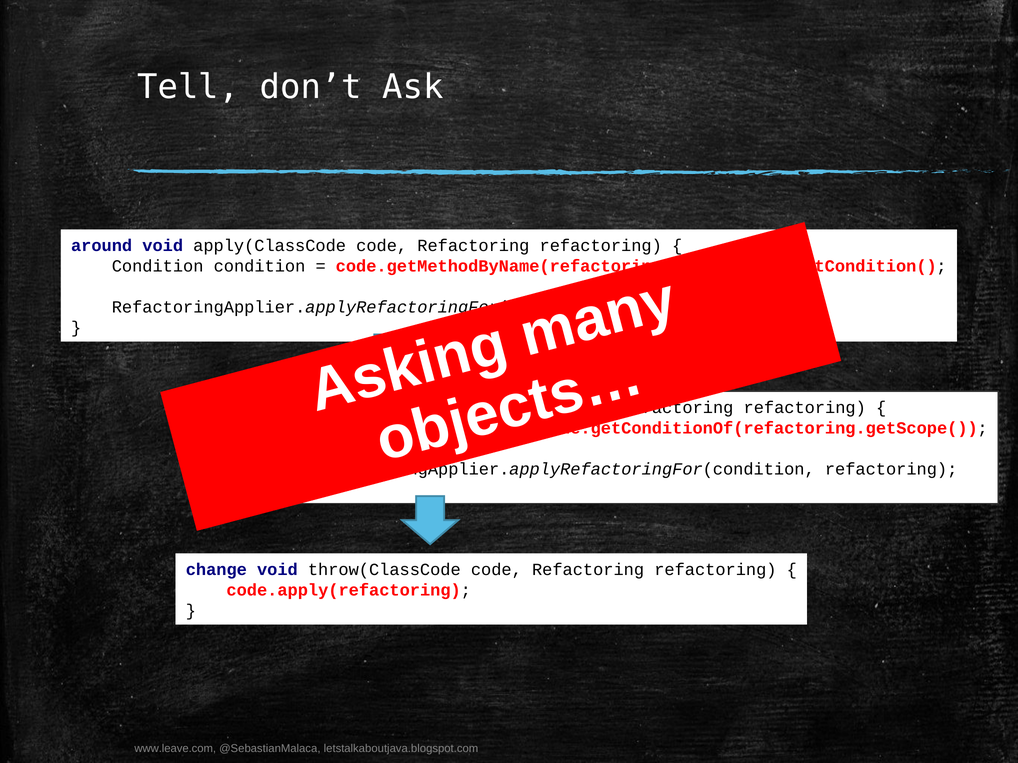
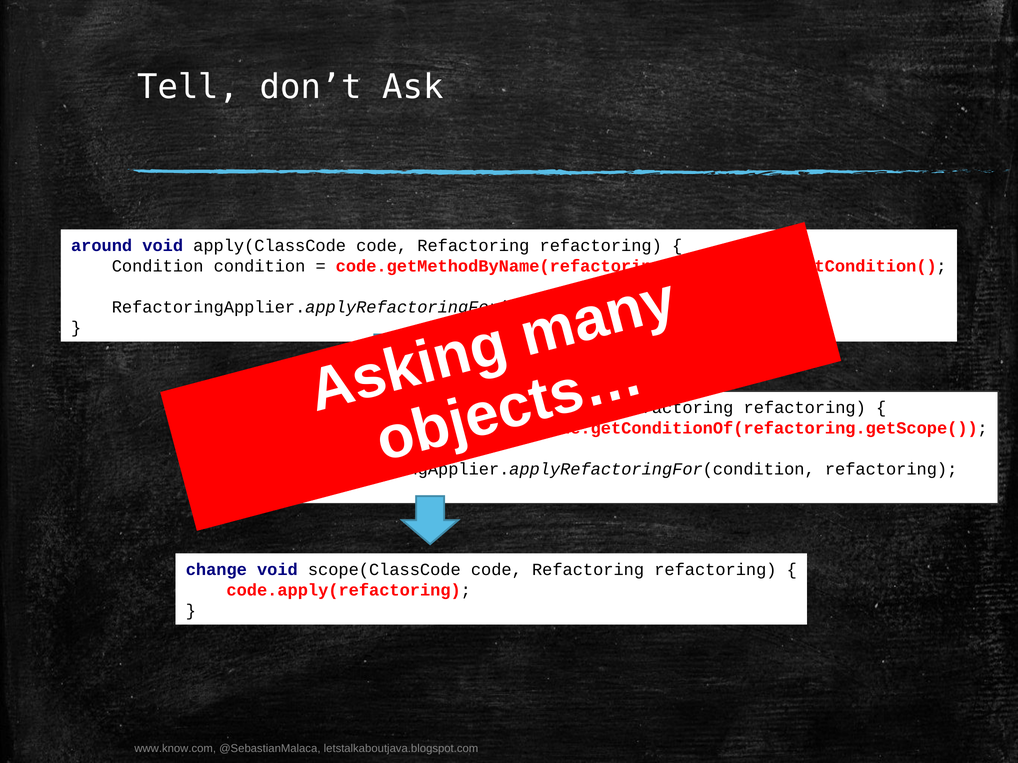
throw(ClassCode: throw(ClassCode -> scope(ClassCode (384, 570)
www.leave.com: www.leave.com -> www.know.com (175, 749)
